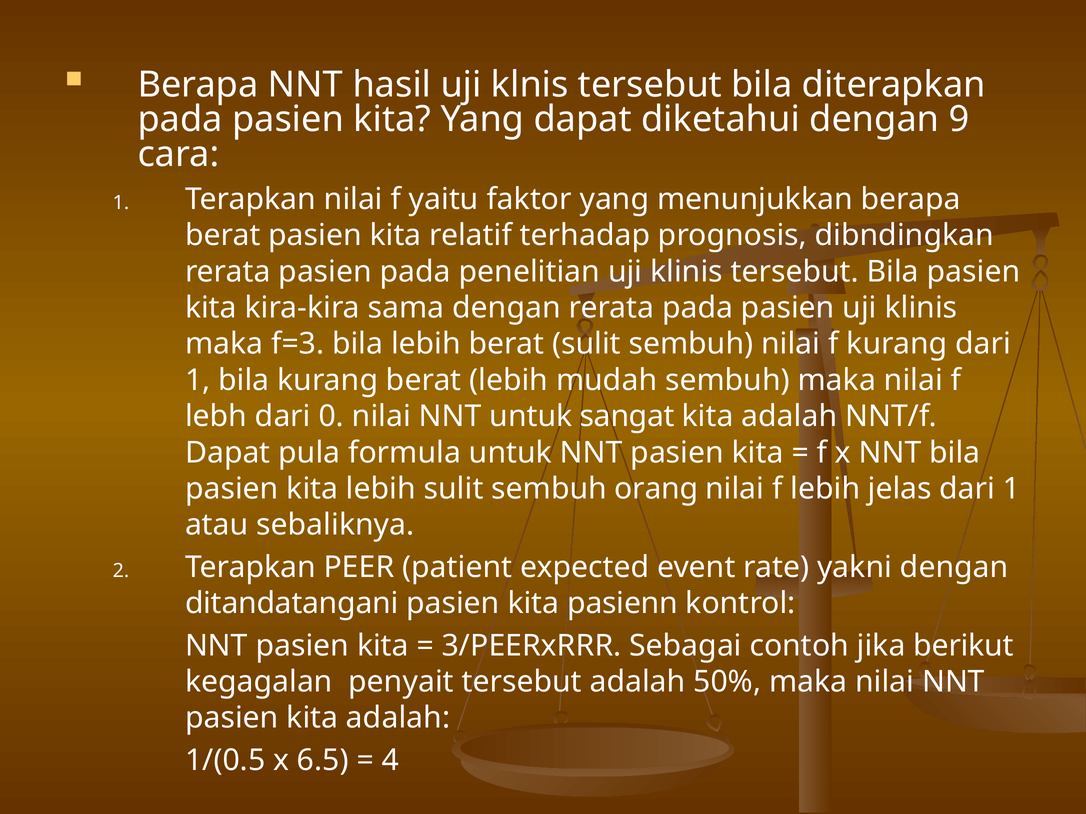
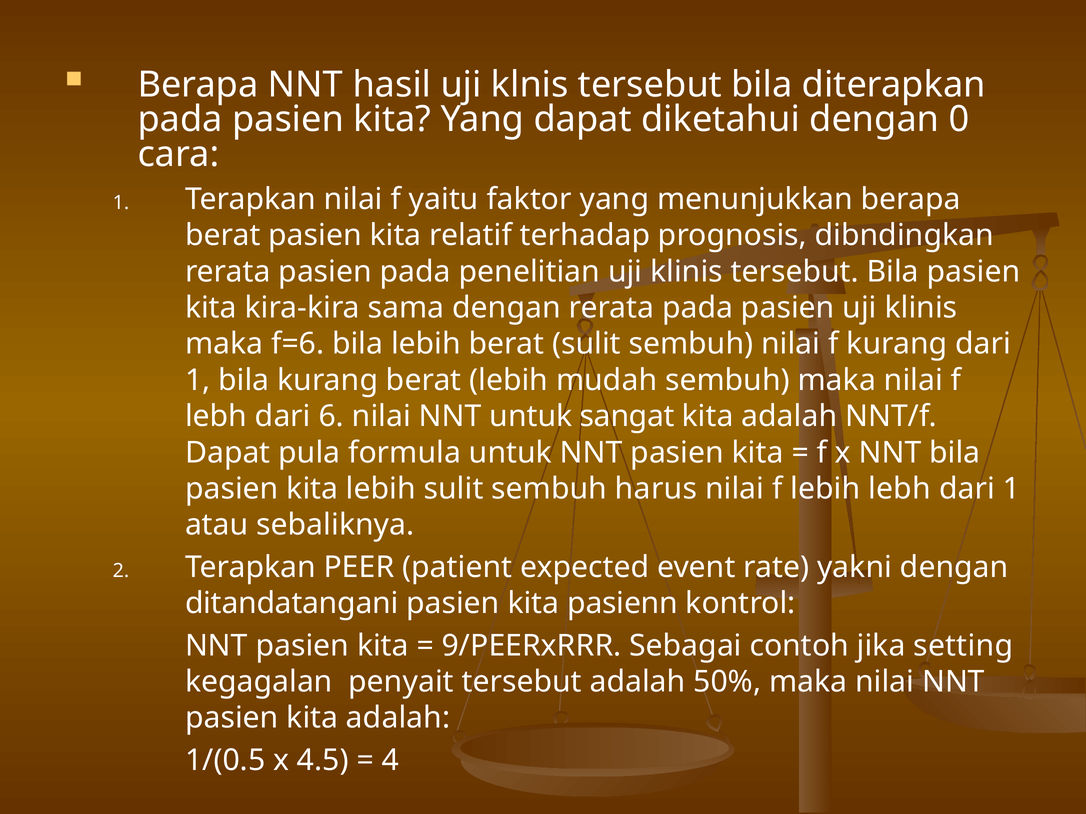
9: 9 -> 0 (959, 119)
f=3: f=3 -> f=6 (298, 344)
0: 0 -> 6 (331, 417)
orang: orang -> harus (656, 489)
lebih jelas: jelas -> lebh (900, 489)
3/PEERxRRR: 3/PEERxRRR -> 9/PEERxRRR (532, 646)
berikut: berikut -> setting (963, 646)
6.5: 6.5 -> 4.5 (323, 761)
